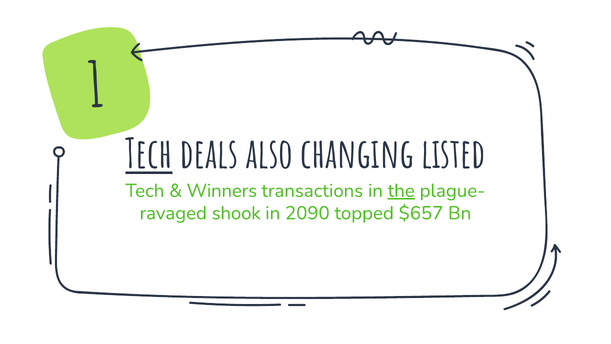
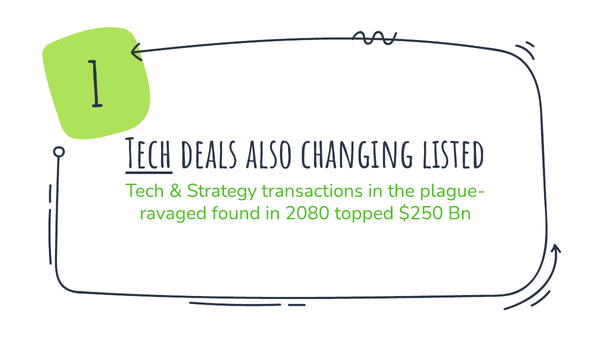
Winners: Winners -> Strategy (222, 191)
the underline: present -> none (401, 191)
shook: shook -> found (236, 213)
2090: 2090 -> 2080 (307, 213)
$657: $657 -> $250 (421, 213)
